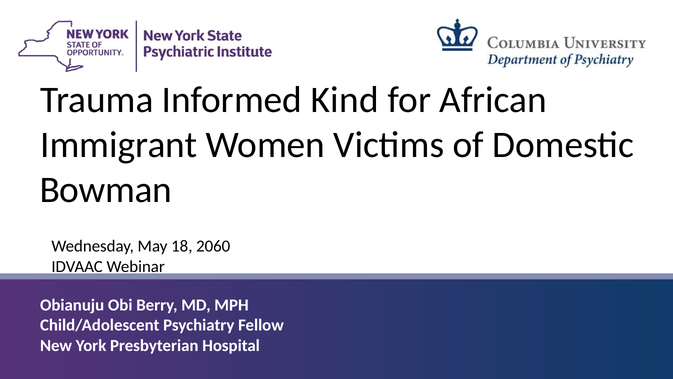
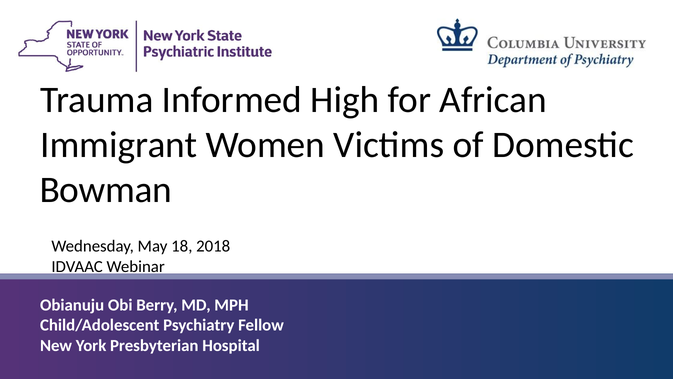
Kind: Kind -> High (345, 100)
2060: 2060 -> 2018 (213, 246)
